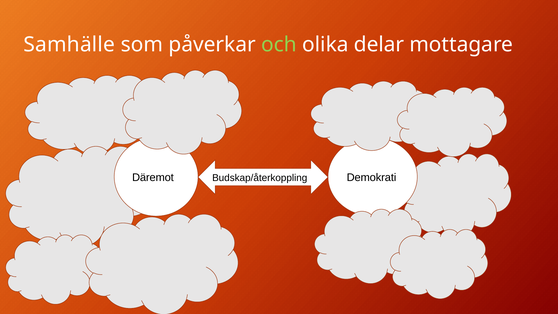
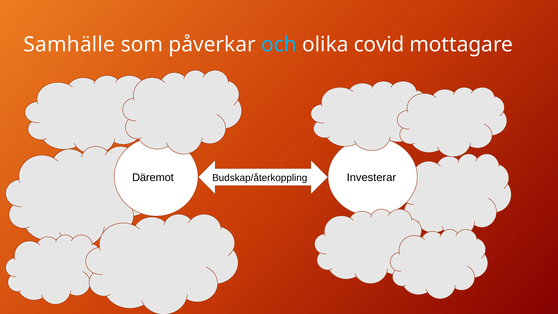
och colour: light green -> light blue (279, 44)
delar: delar -> covid (379, 44)
Demokrati: Demokrati -> Investerar (371, 177)
